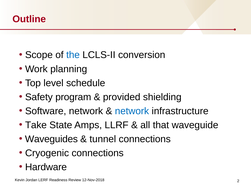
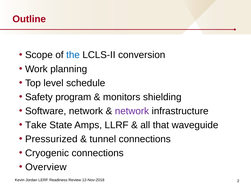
provided: provided -> monitors (122, 97)
network colour: blue -> purple (132, 111)
Waveguides: Waveguides -> Pressurized (51, 139)
Hardware: Hardware -> Overview (46, 167)
